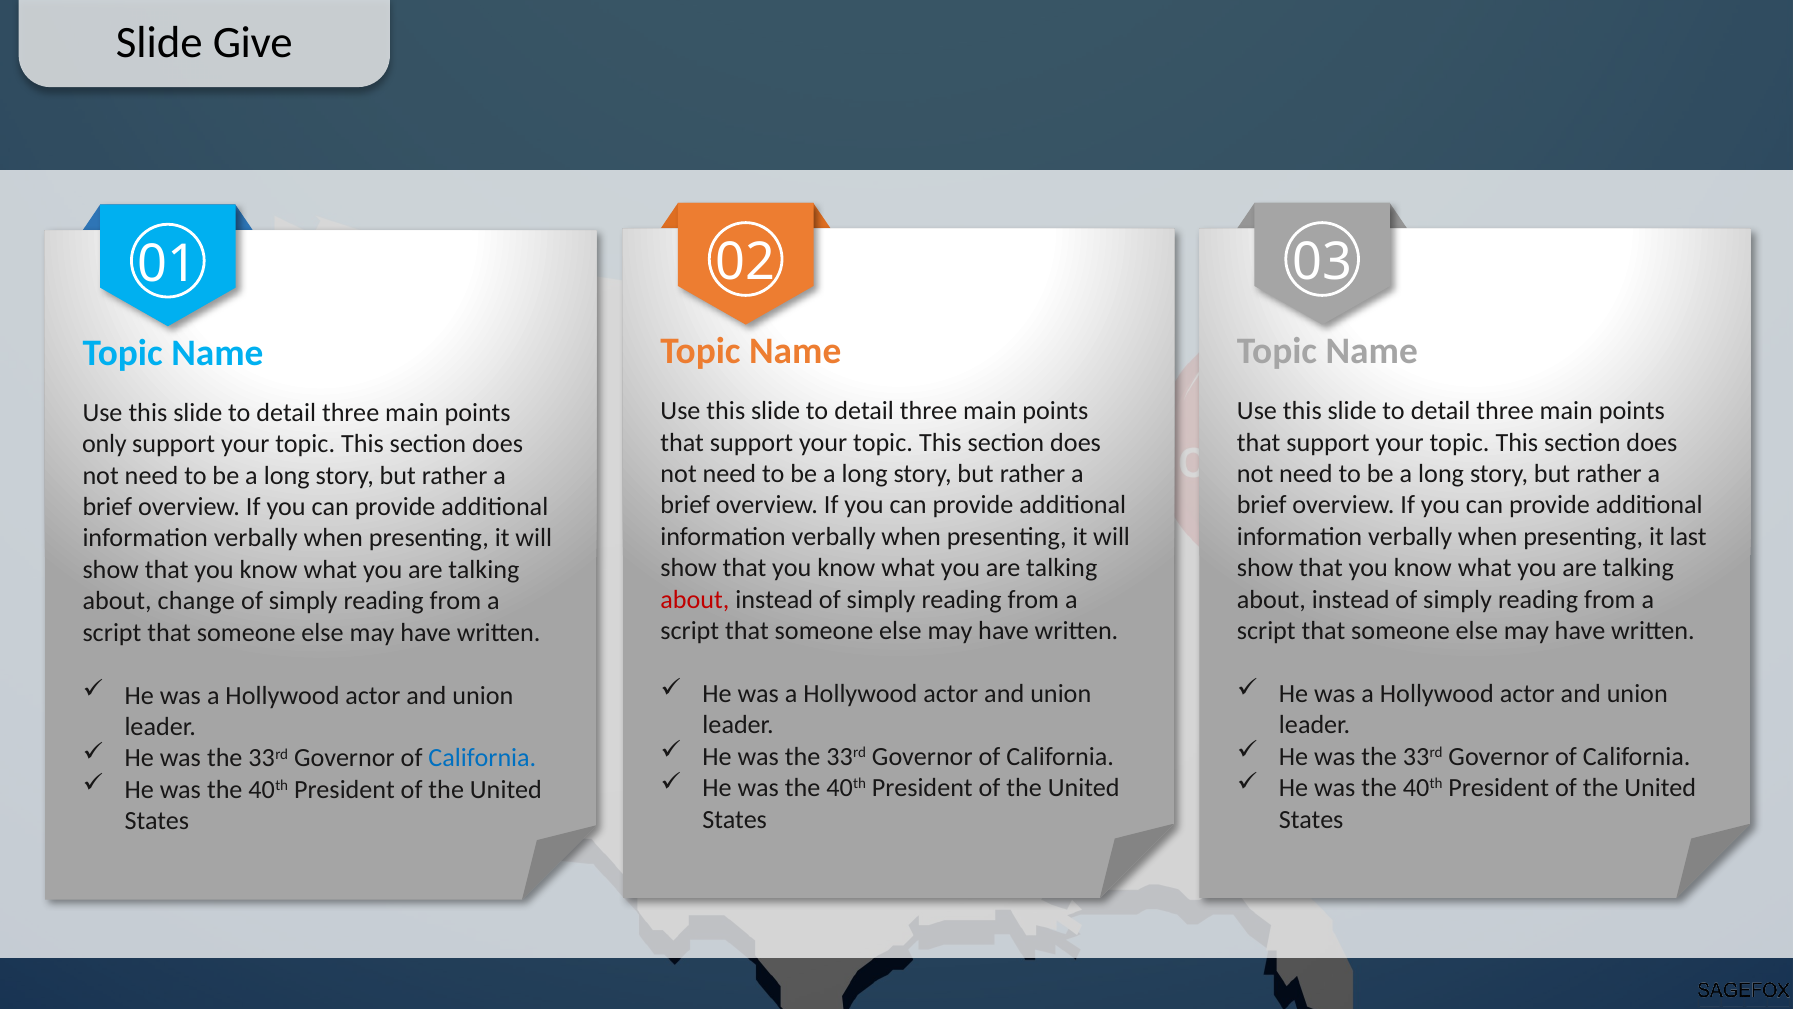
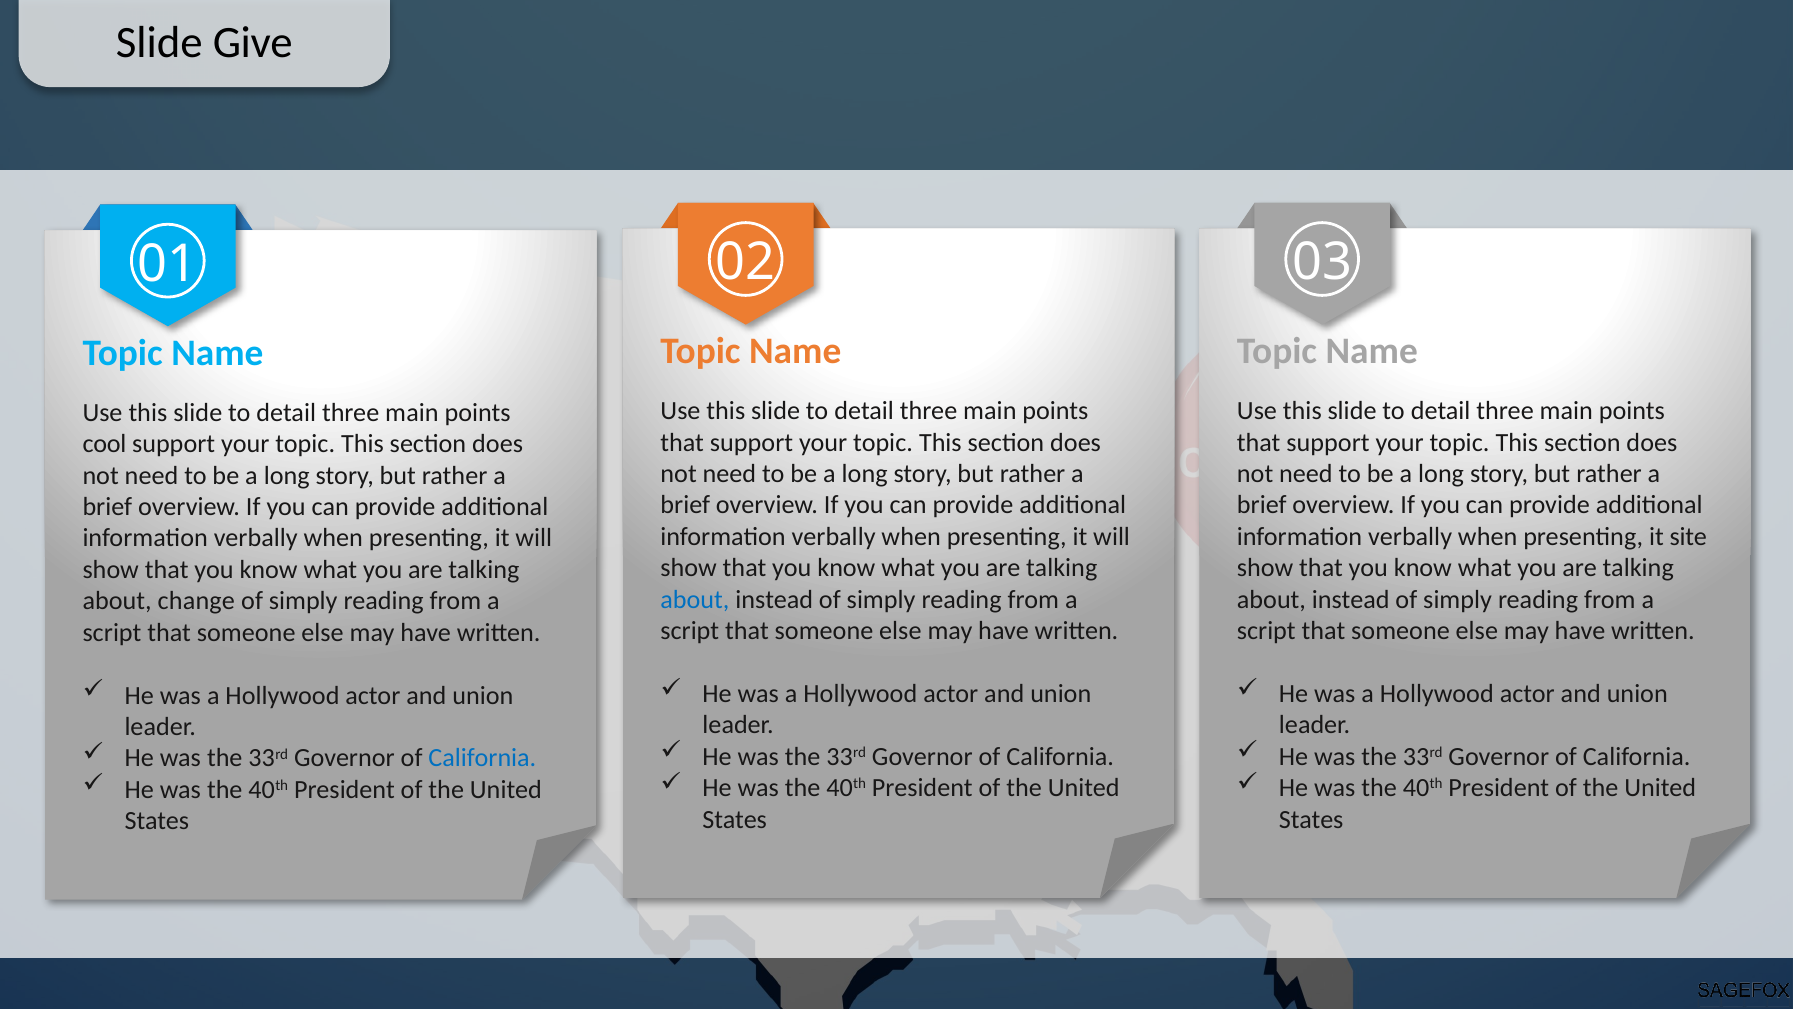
only: only -> cool (104, 444)
last: last -> site (1688, 536)
about colour: red -> blue (695, 599)
